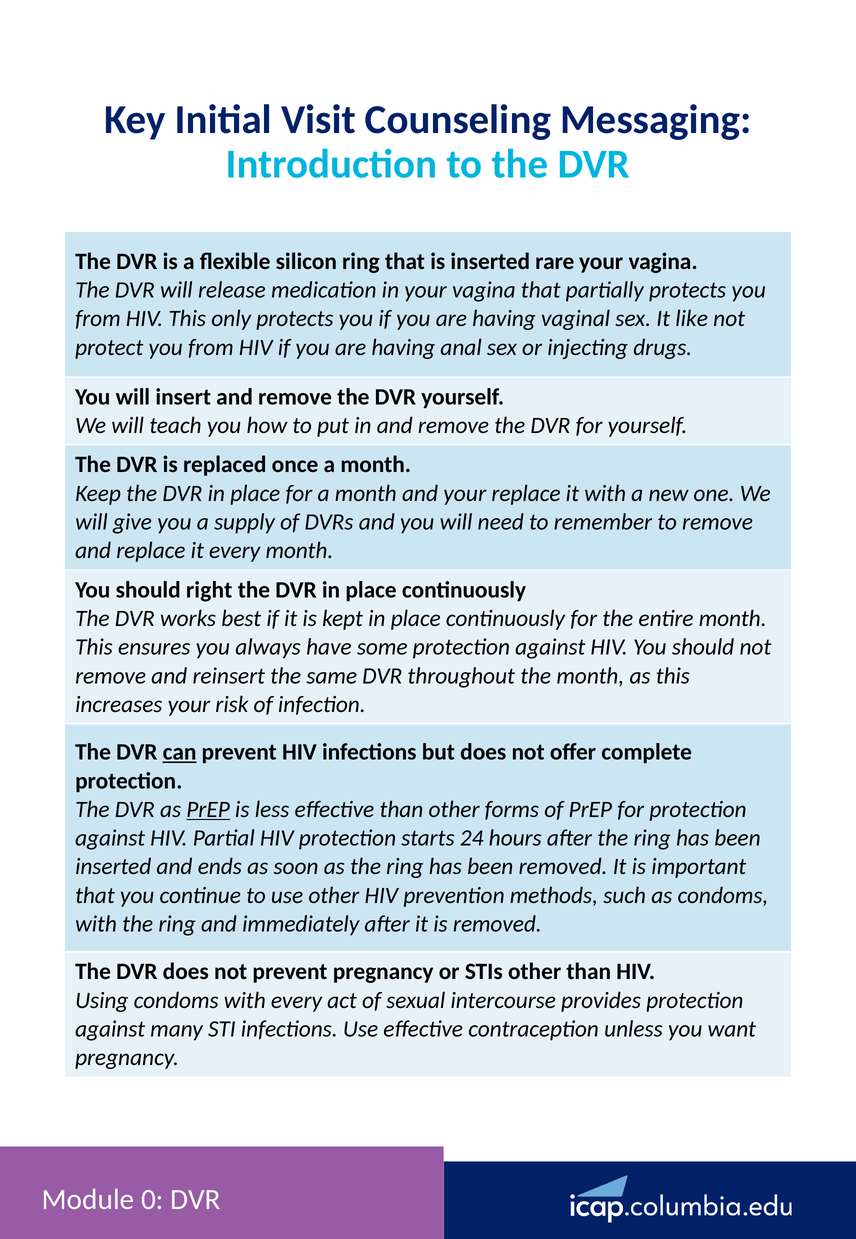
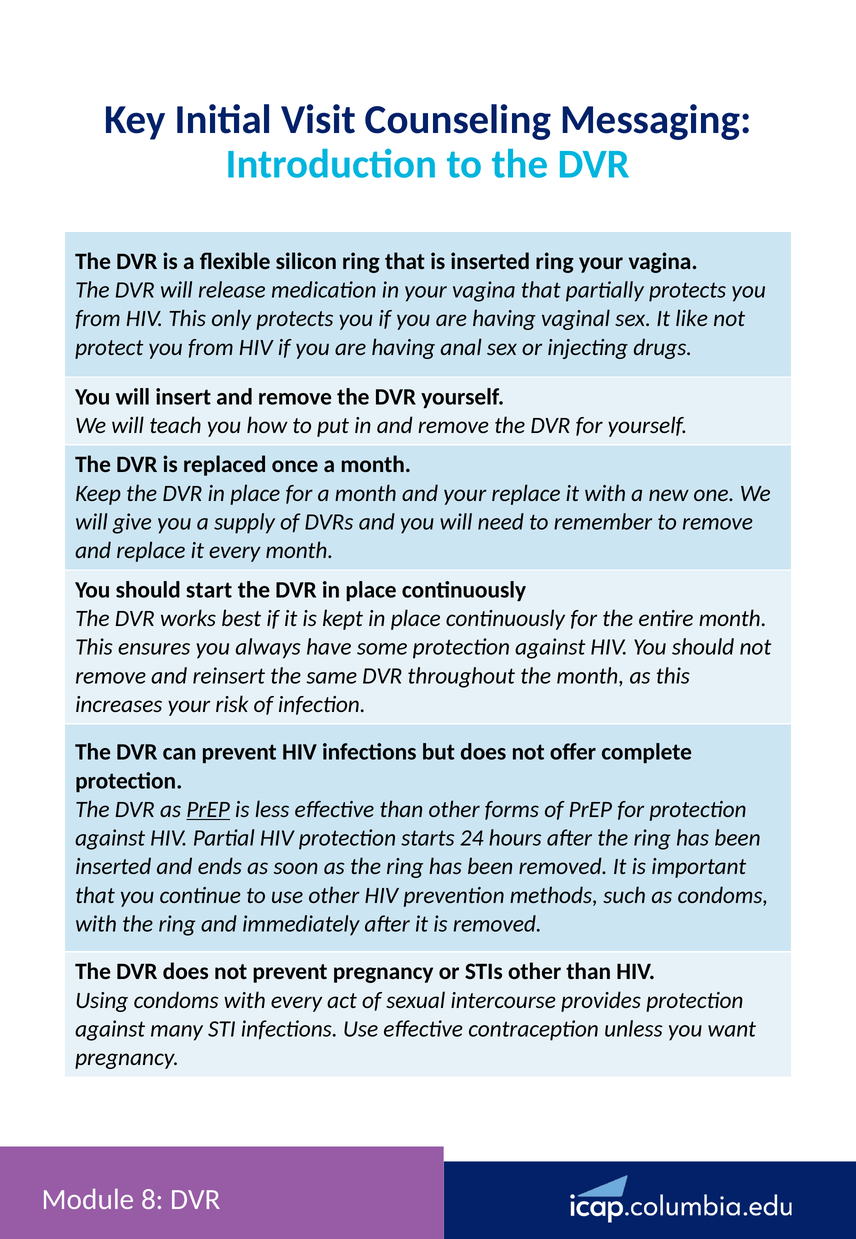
inserted rare: rare -> ring (555, 261)
right: right -> start (209, 589)
can underline: present -> none (180, 751)
0: 0 -> 8 (152, 1198)
